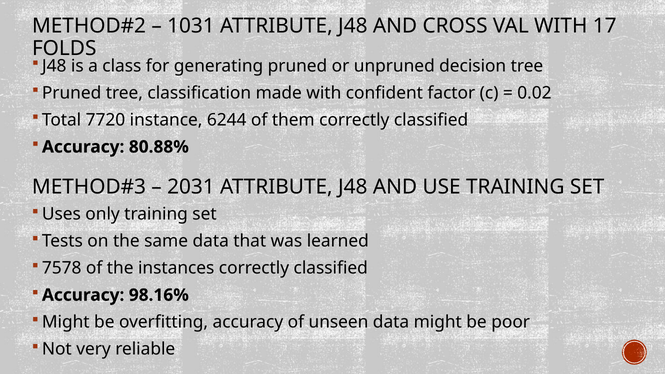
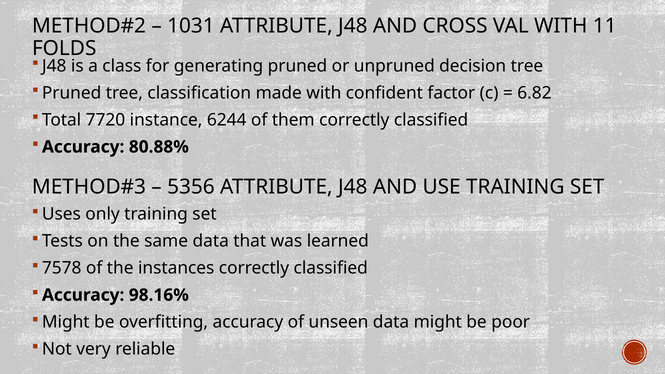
17: 17 -> 11 (605, 26)
0.02: 0.02 -> 6.82 (534, 93)
2031: 2031 -> 5356 (191, 187)
